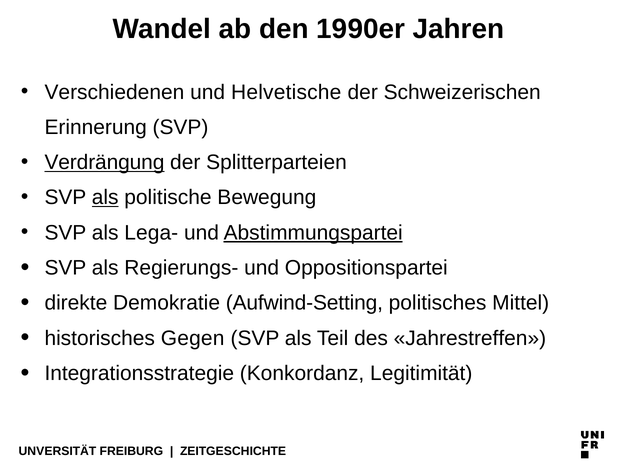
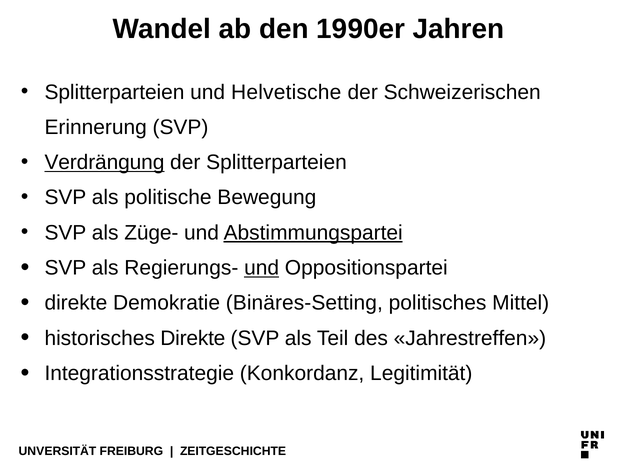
Verschiedenen: Verschiedenen -> Splitterparteien (114, 92)
als underline: present -> none (105, 198)
Lega-: Lega- -> Züge- (151, 233)
und underline: none -> present (262, 268)
Aufwind-Setting: Aufwind-Setting -> Binäres-Setting (304, 303)
historisches Gegen: Gegen -> Direkte (193, 338)
